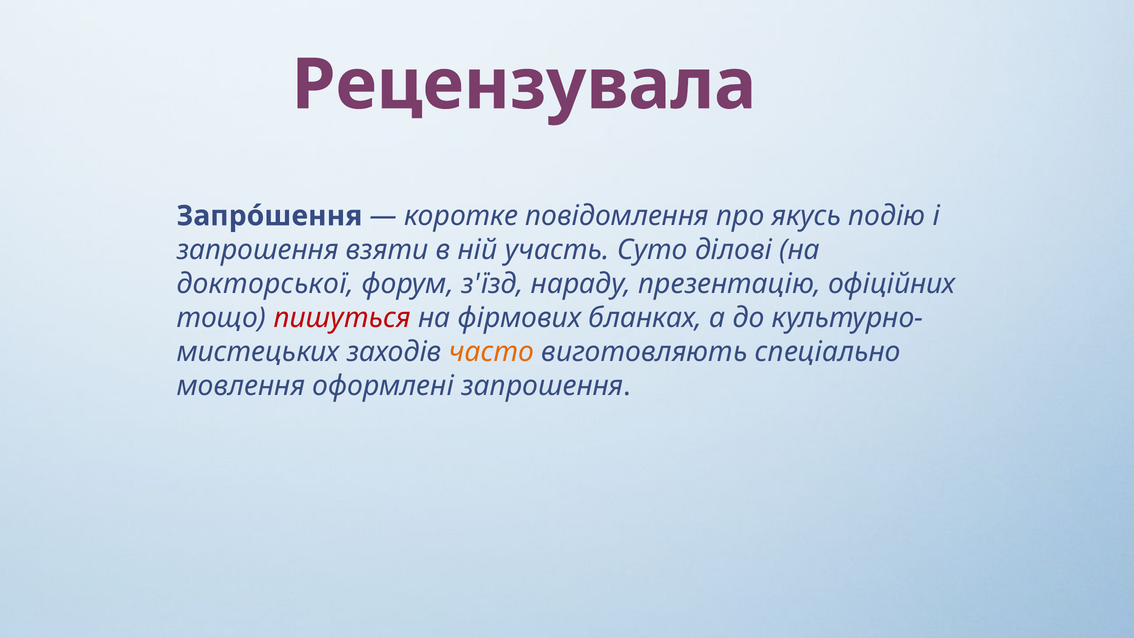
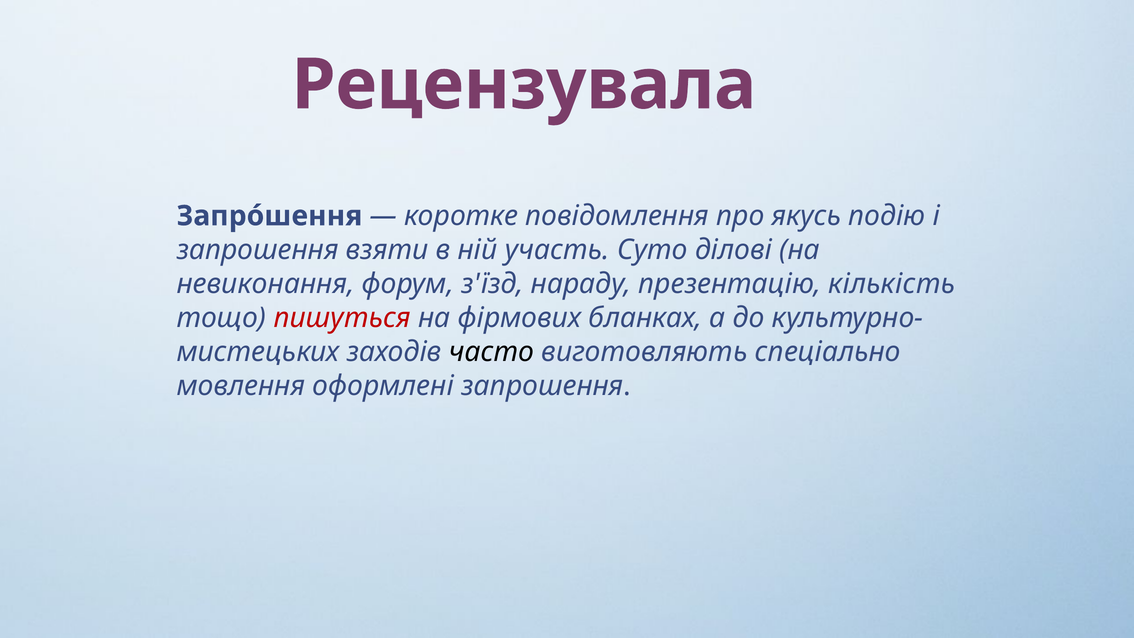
докторської: докторської -> невиконання (265, 284)
офіційних: офіційних -> кількість (892, 284)
часто colour: orange -> black (491, 352)
